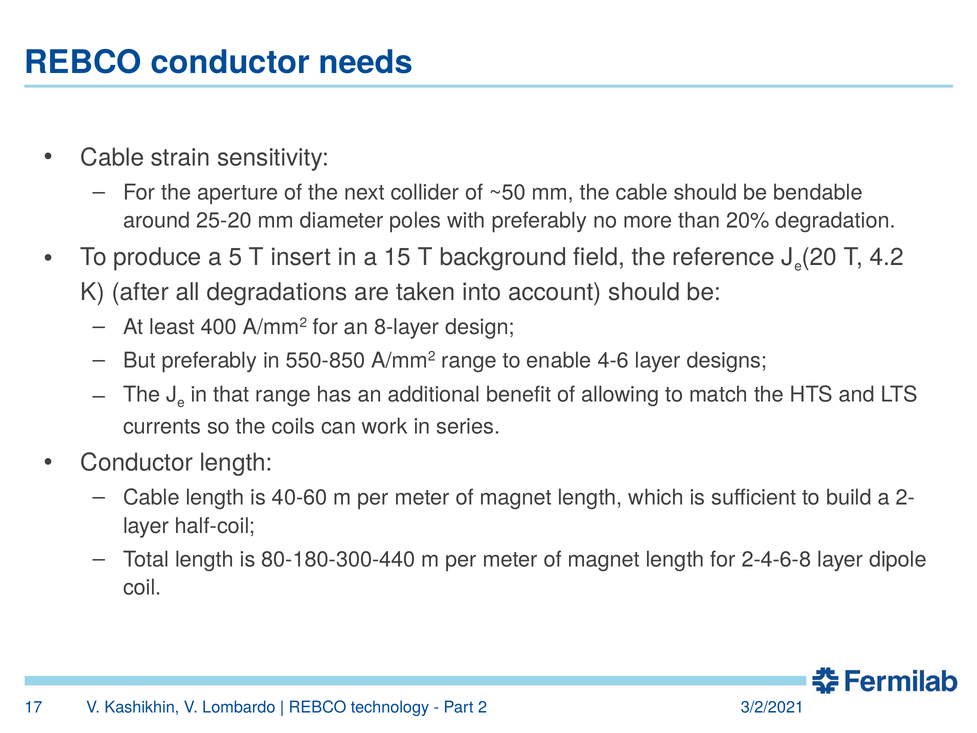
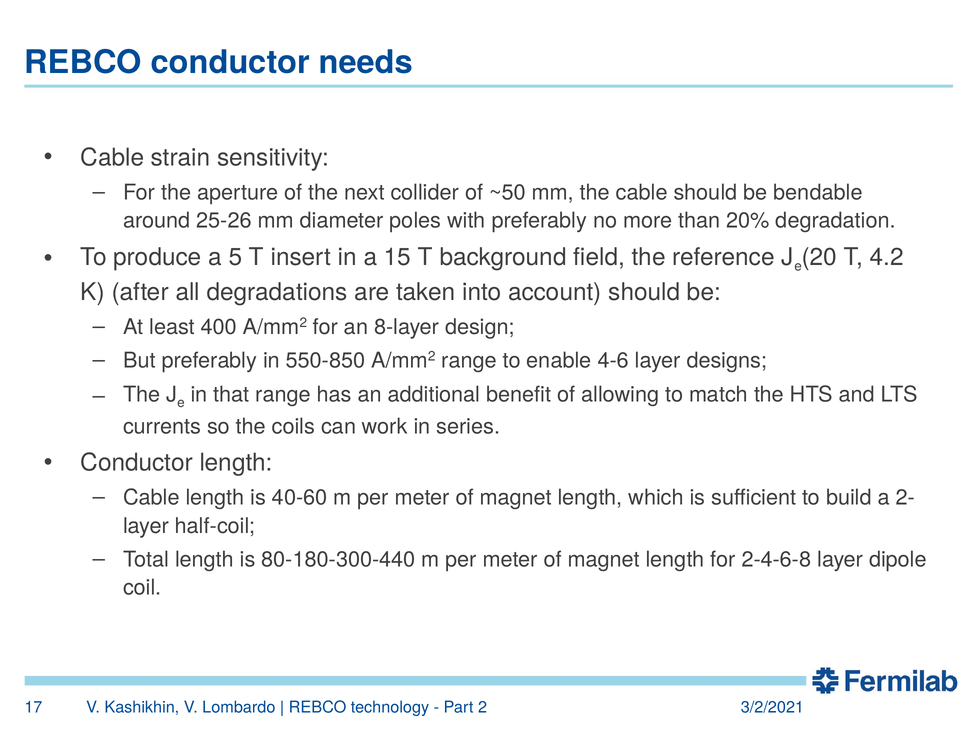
25-20: 25-20 -> 25-26 (224, 221)
